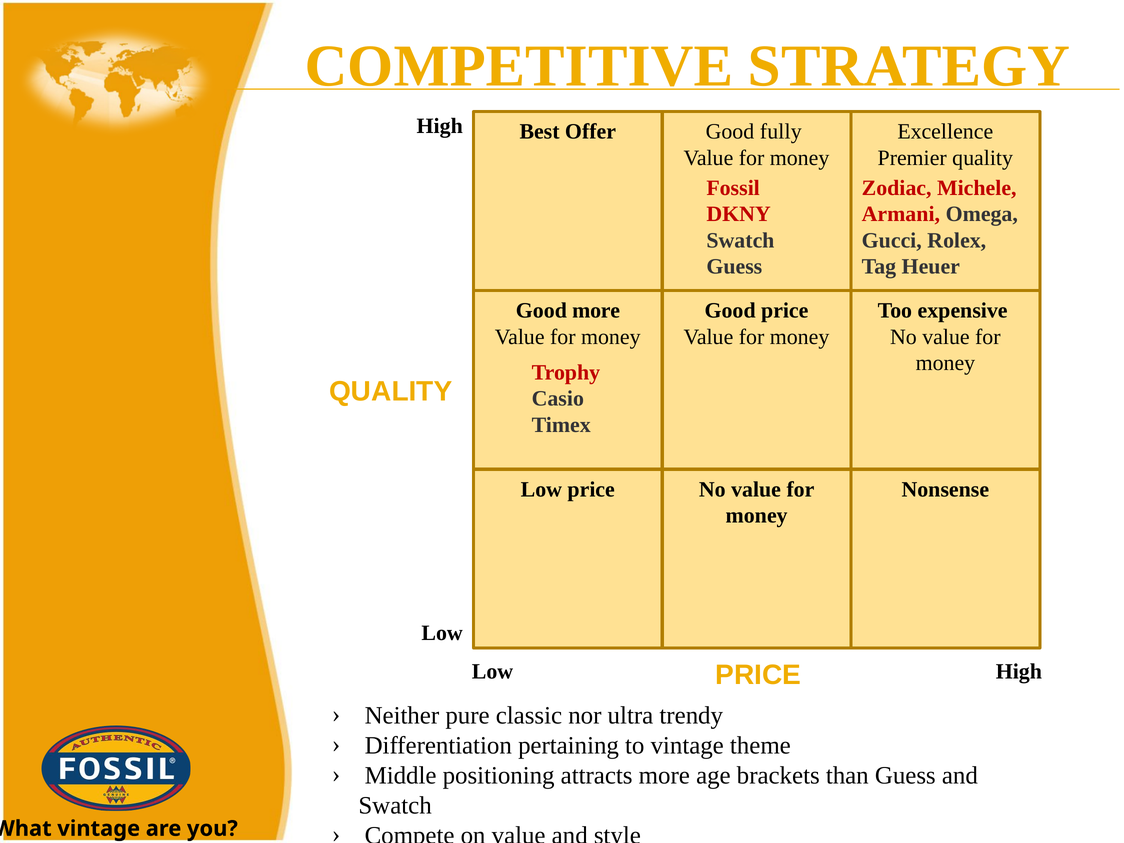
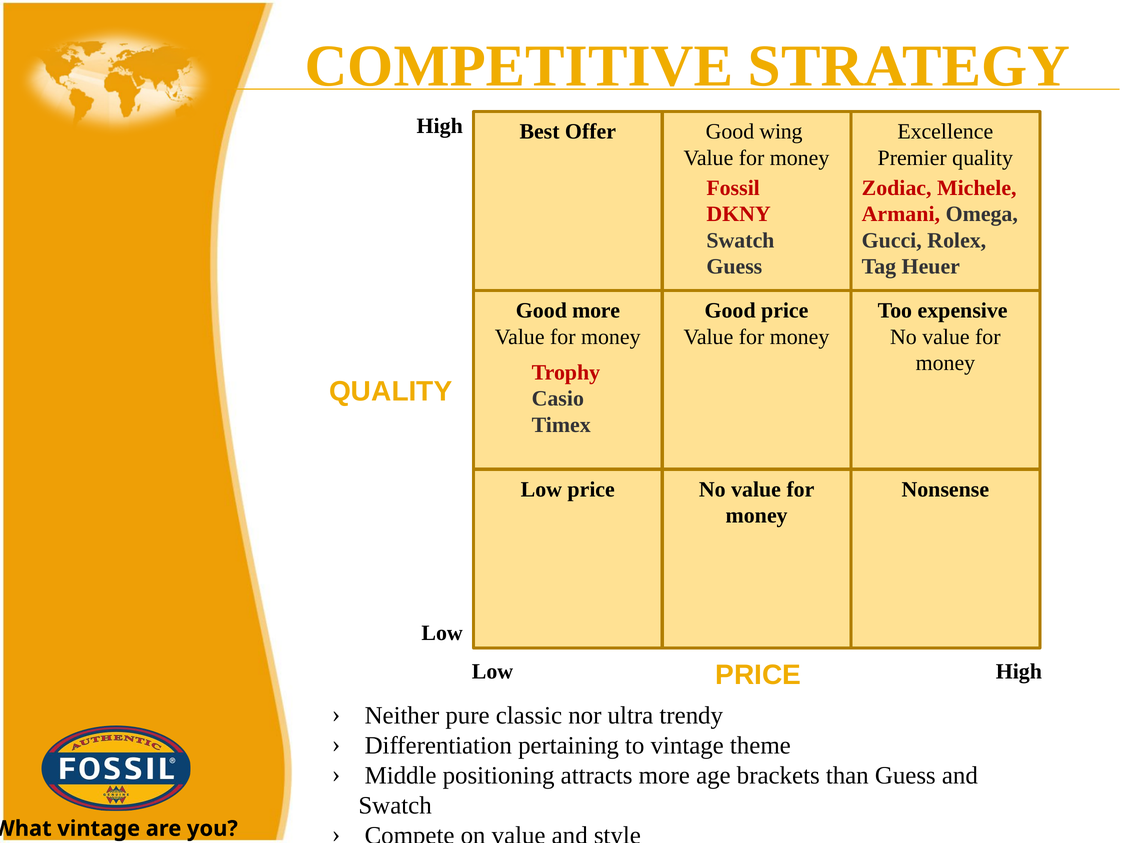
fully: fully -> wing (781, 132)
